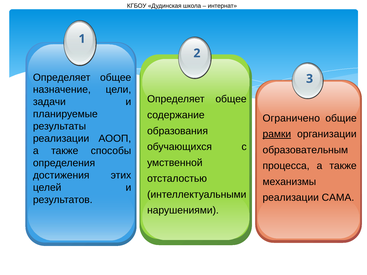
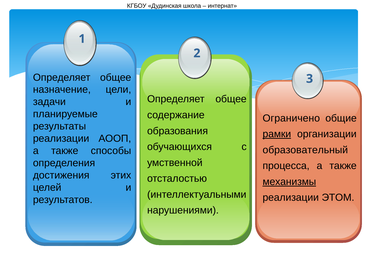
образовательным: образовательным -> образовательный (305, 150)
механизмы underline: none -> present (289, 182)
САМА: САМА -> ЭТОМ (338, 198)
